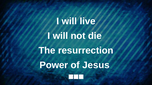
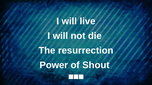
Jesus: Jesus -> Shout (96, 66)
